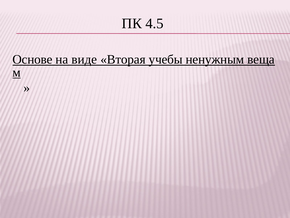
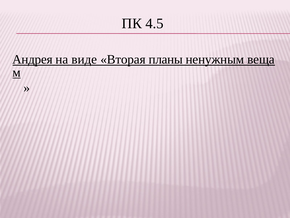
Основе: Основе -> Андрея (32, 59)
учебы: учебы -> планы (166, 59)
